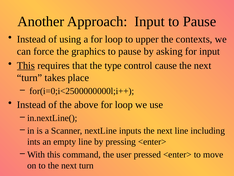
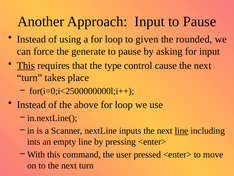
upper: upper -> given (147, 39)
contexts: contexts -> rounded (194, 39)
graphics: graphics -> generate (88, 51)
line underline: none -> present (182, 130)
